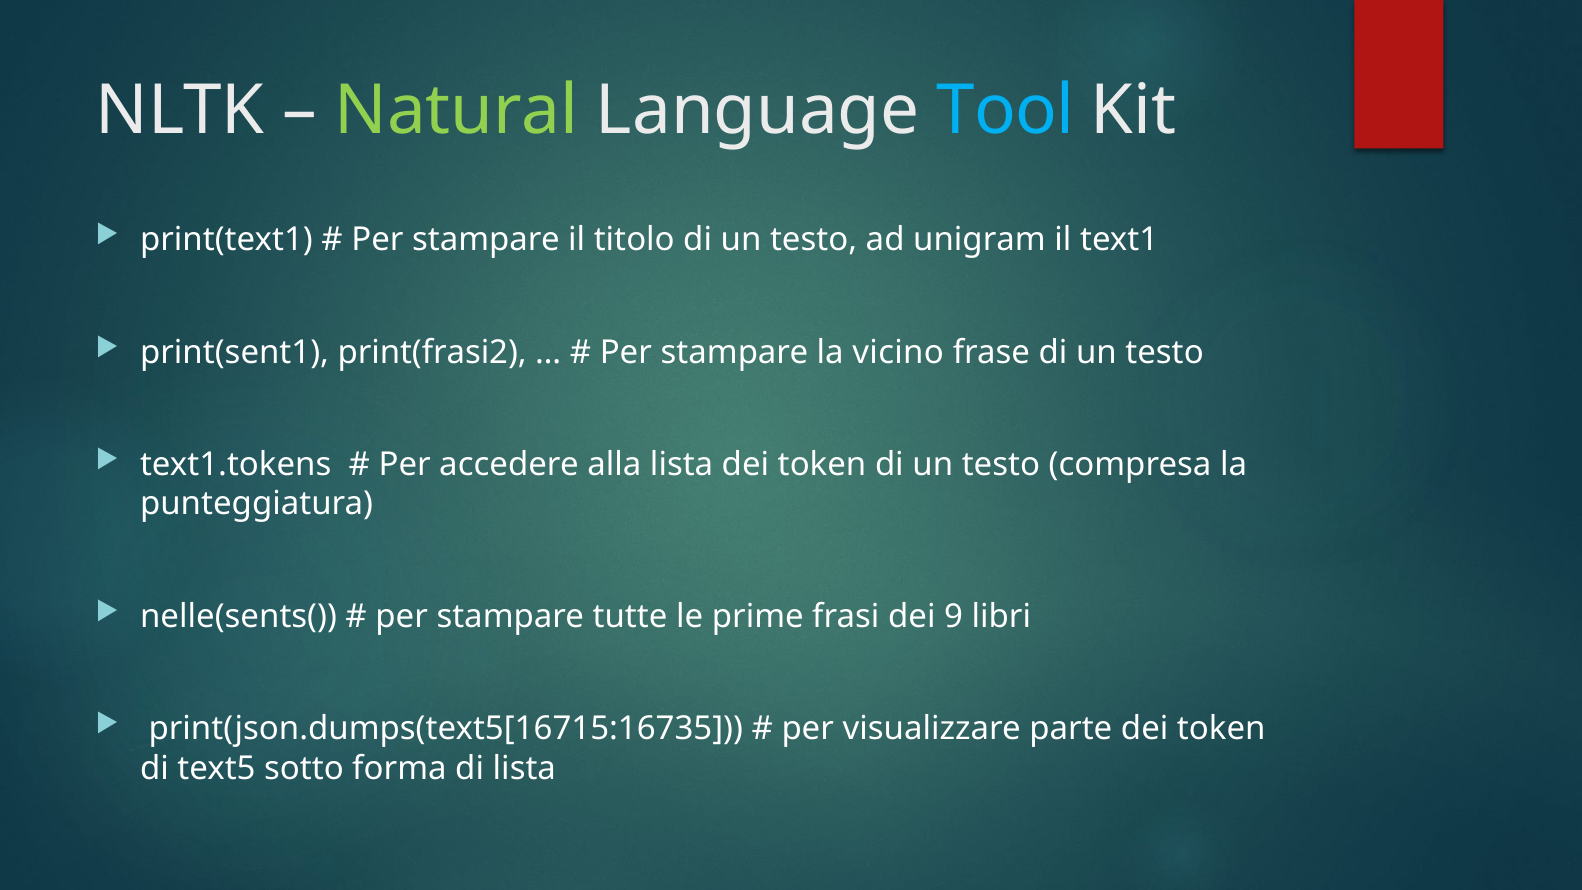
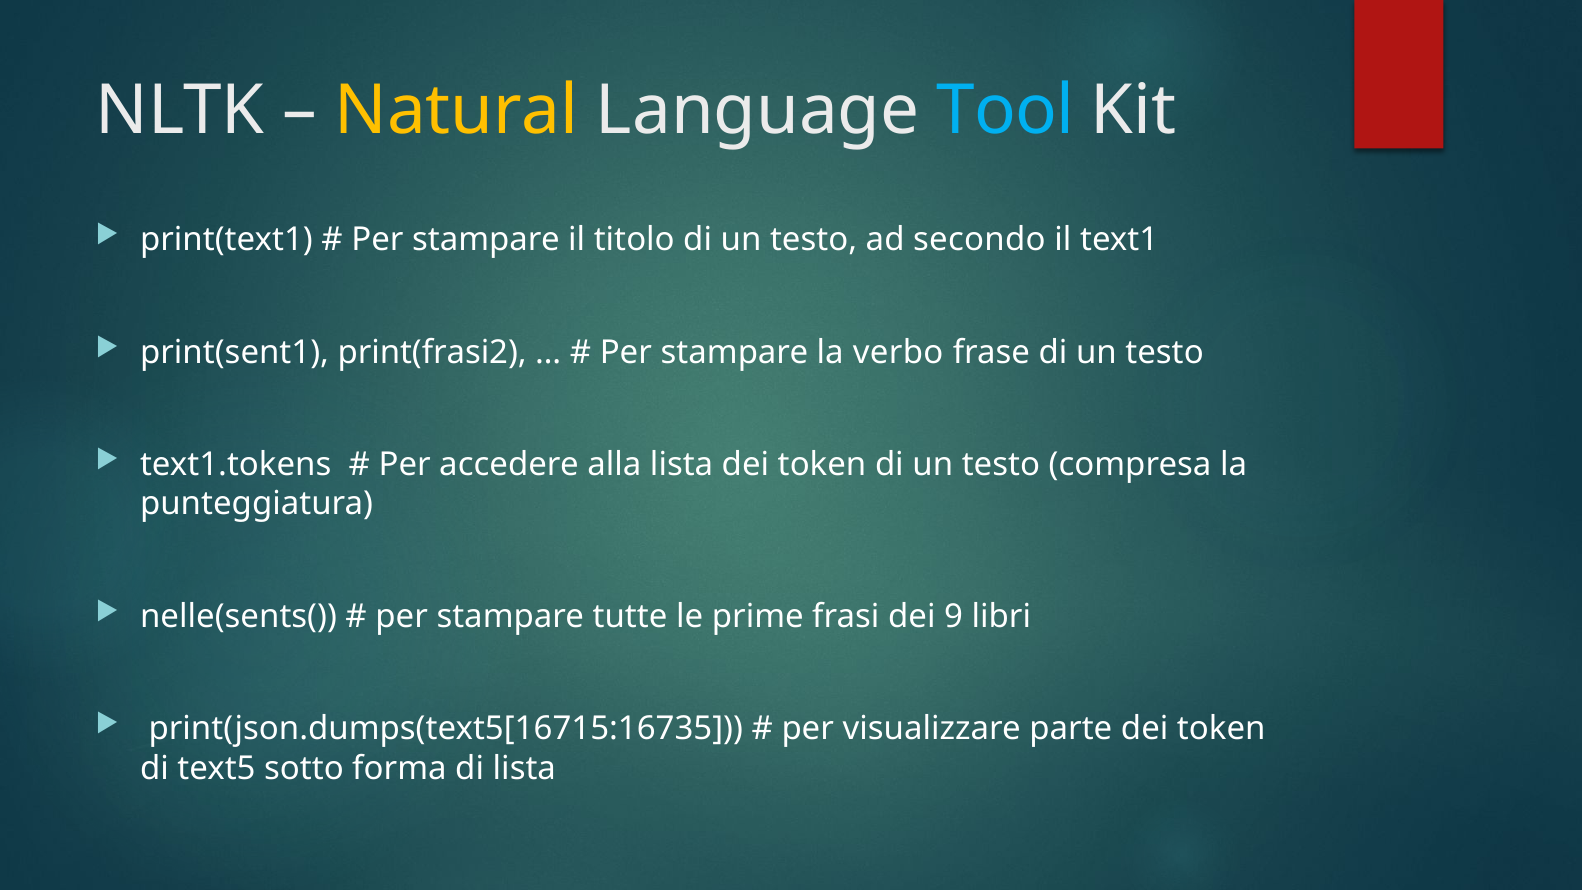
Natural colour: light green -> yellow (457, 111)
unigram: unigram -> secondo (979, 240)
vicino: vicino -> verbo (898, 352)
